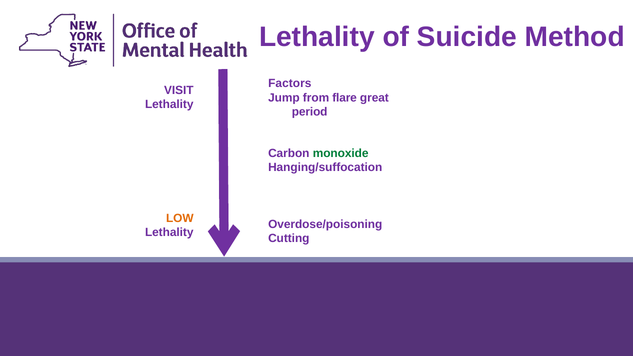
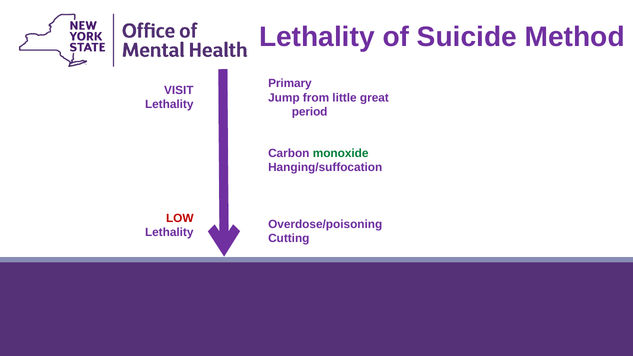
Factors: Factors -> Primary (290, 84)
flare: flare -> little (345, 98)
LOW colour: orange -> red (180, 218)
